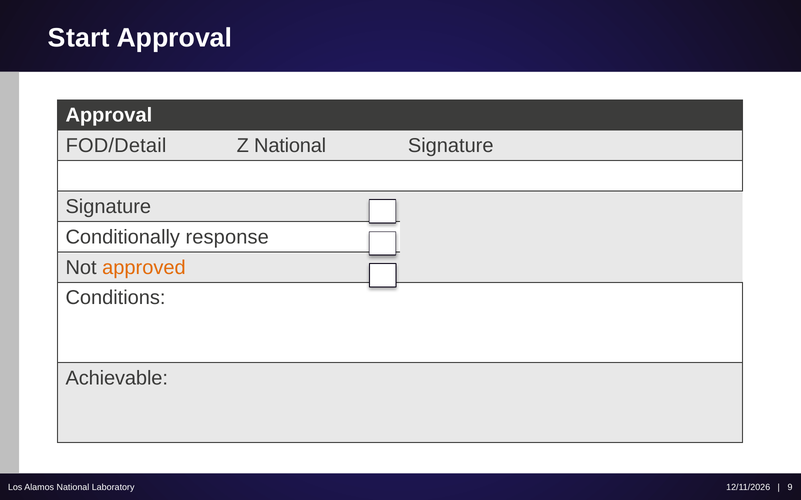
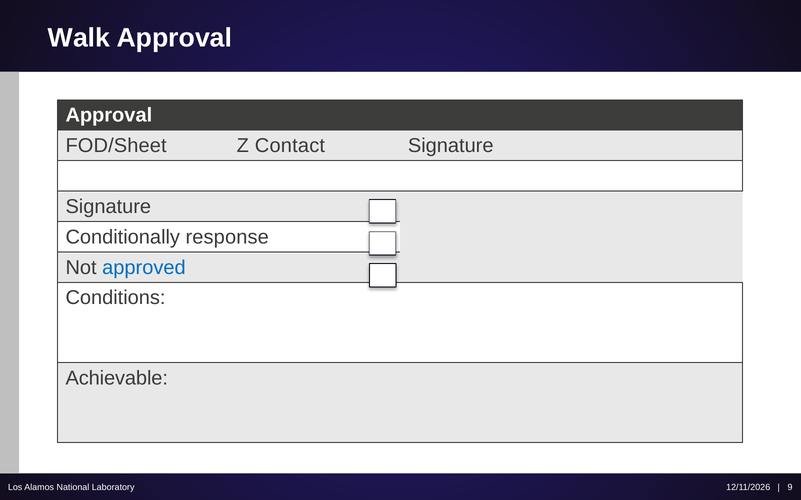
Start: Start -> Walk (79, 38)
FOD/Detail: FOD/Detail -> FOD/Sheet (116, 146)
Z National: National -> Contact (290, 146)
approved colour: orange -> blue (144, 268)
